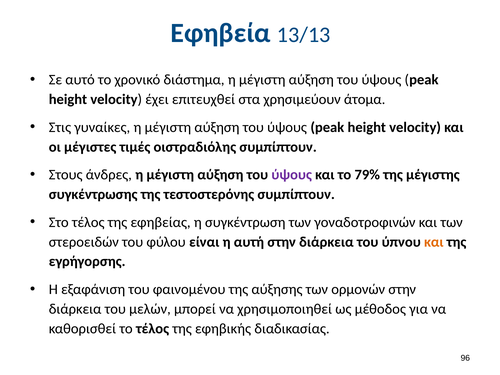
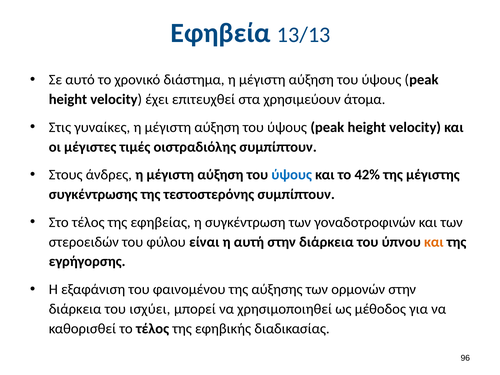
ύψους colour: purple -> blue (292, 175)
79%: 79% -> 42% (367, 175)
μελών: μελών -> ισχύει (150, 309)
